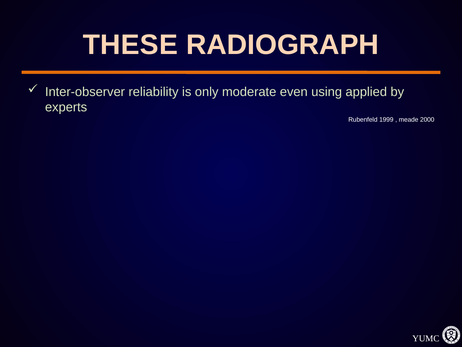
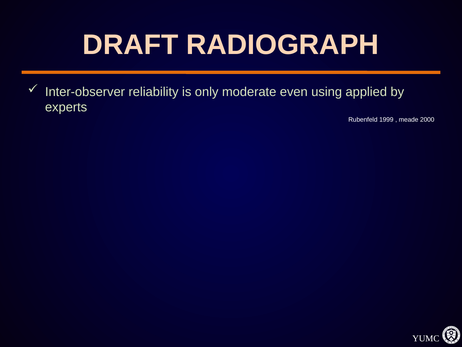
THESE: THESE -> DRAFT (130, 45)
